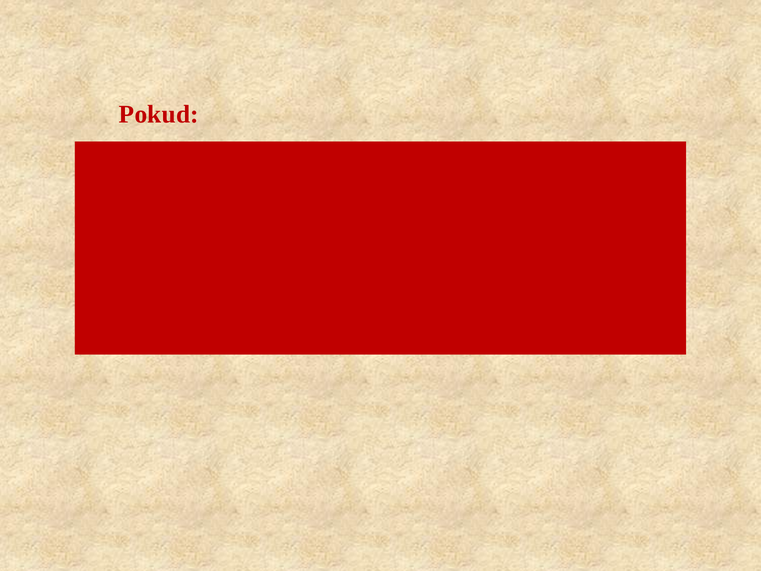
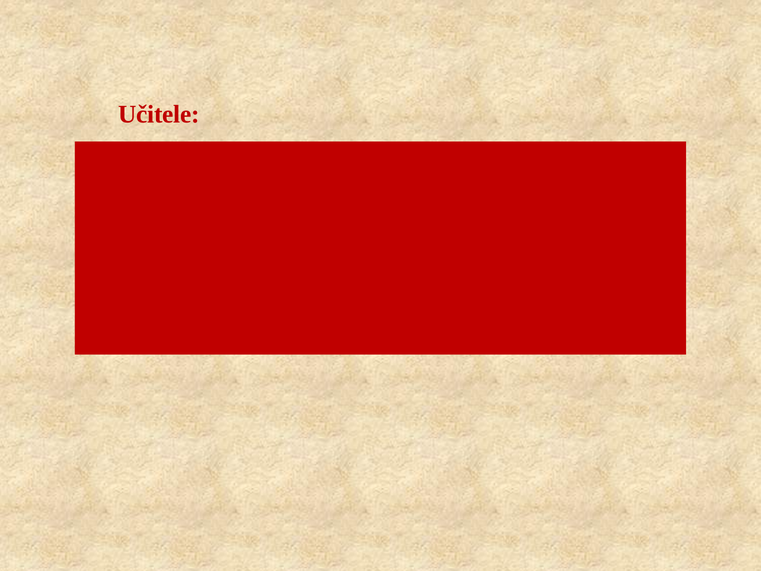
Pokud: Pokud -> Učitele (159, 114)
